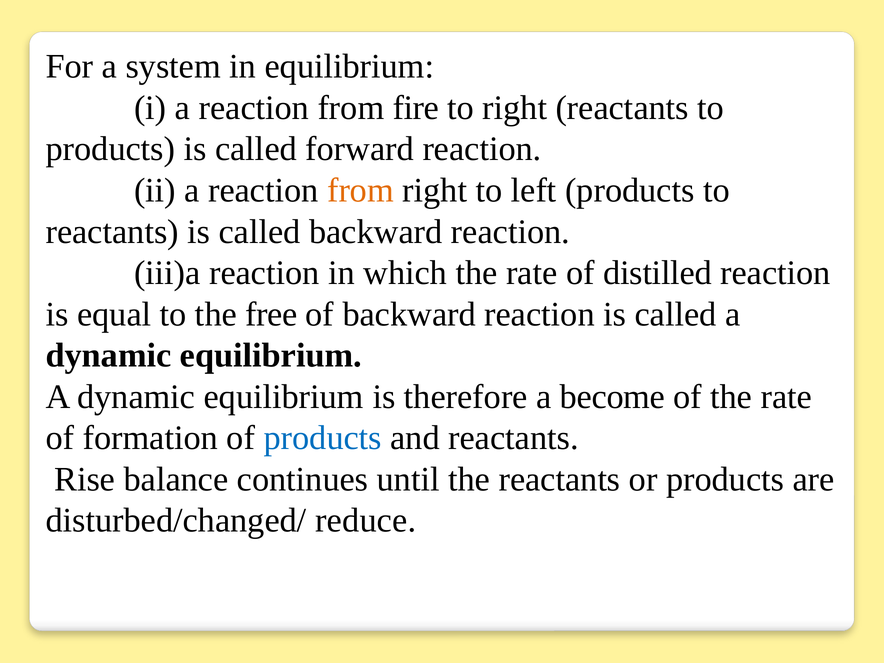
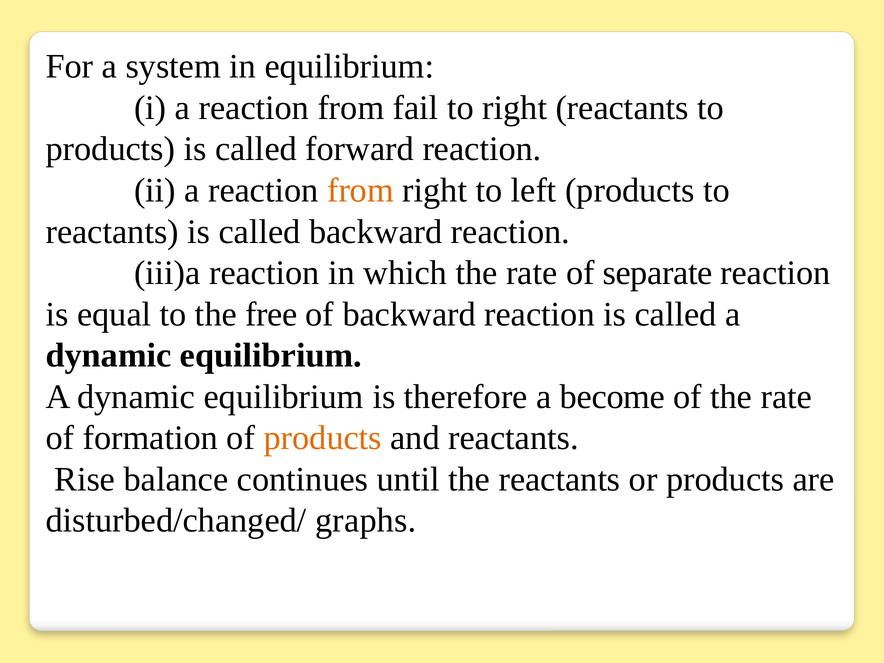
fire: fire -> fail (416, 108)
distilled: distilled -> separate (658, 273)
products colour: blue -> orange (323, 438)
reduce: reduce -> graphs (366, 521)
